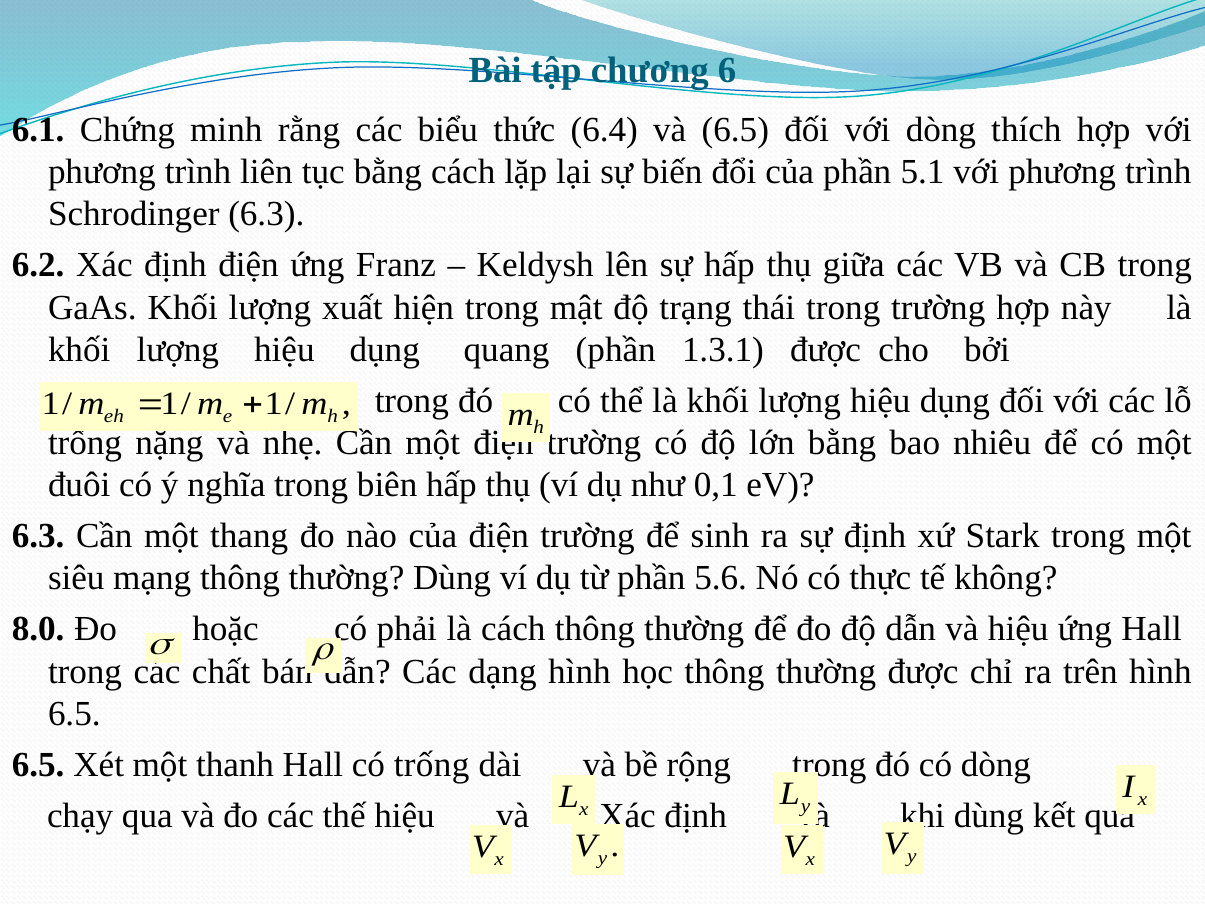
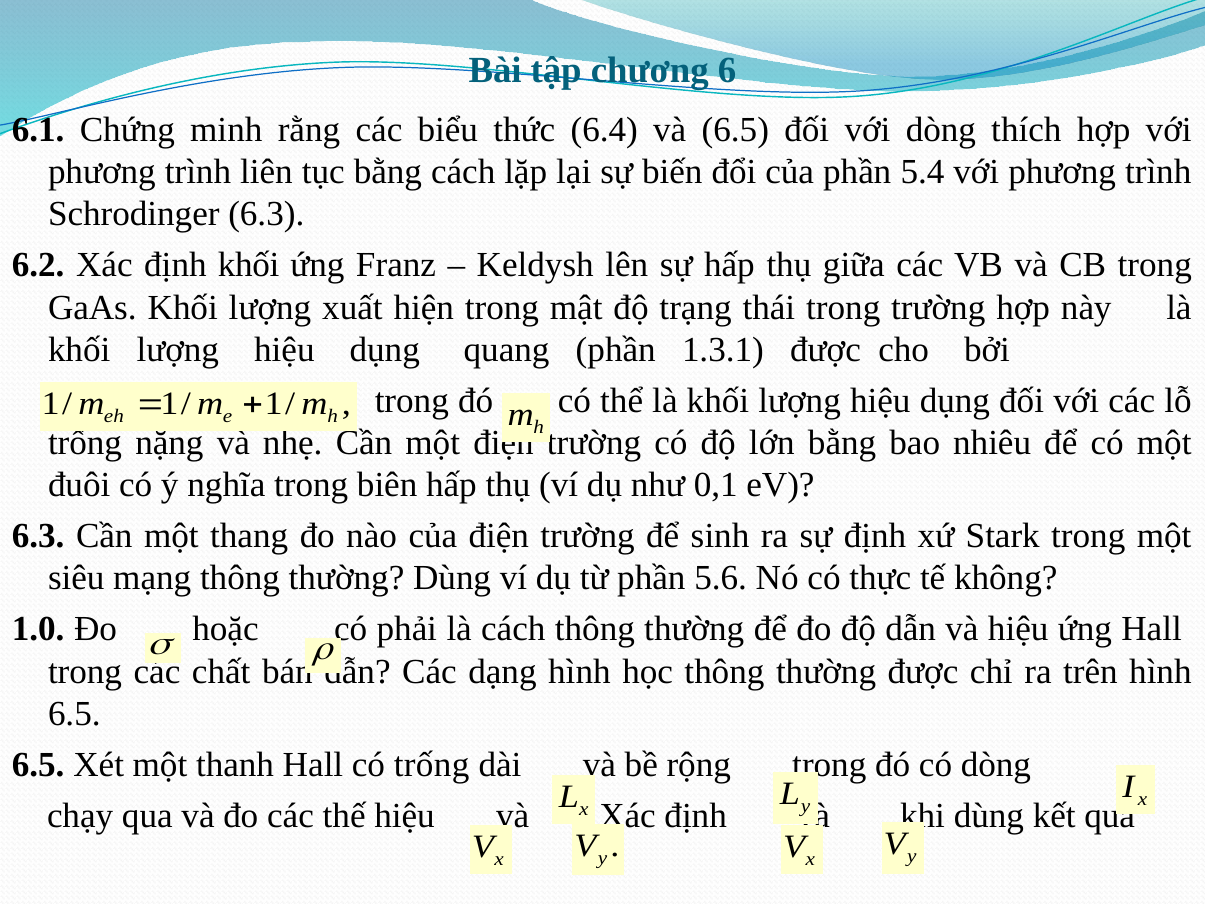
5.1: 5.1 -> 5.4 (922, 172)
định điện: điện -> khối (249, 265)
8.0: 8.0 -> 1.0 (38, 629)
